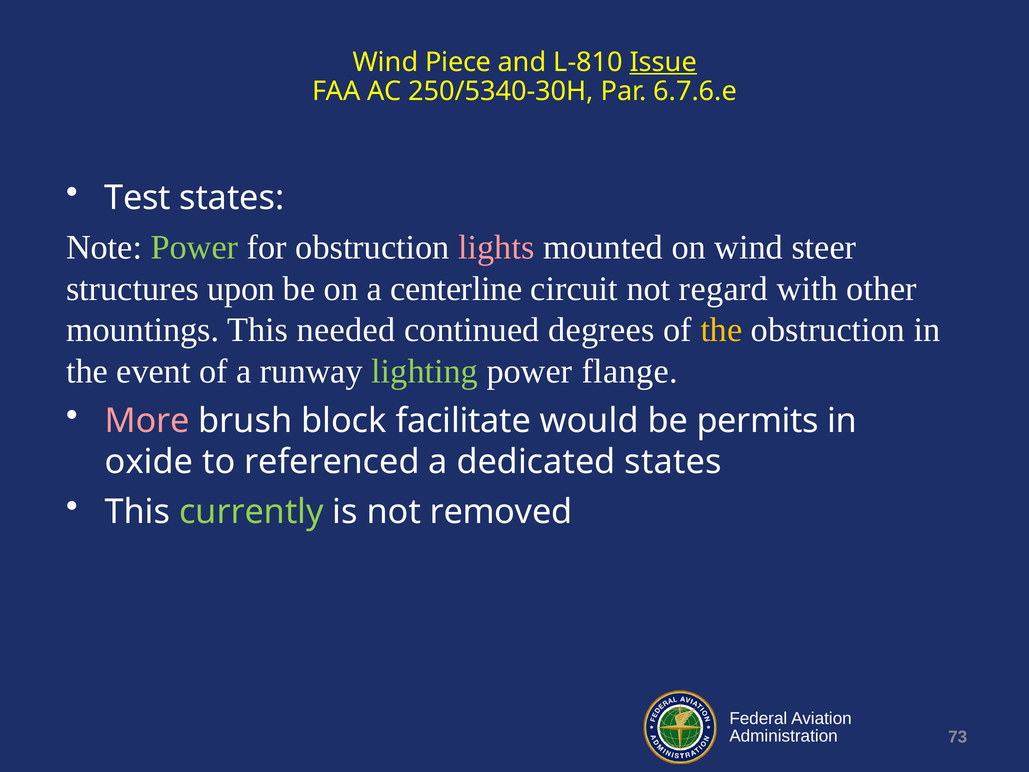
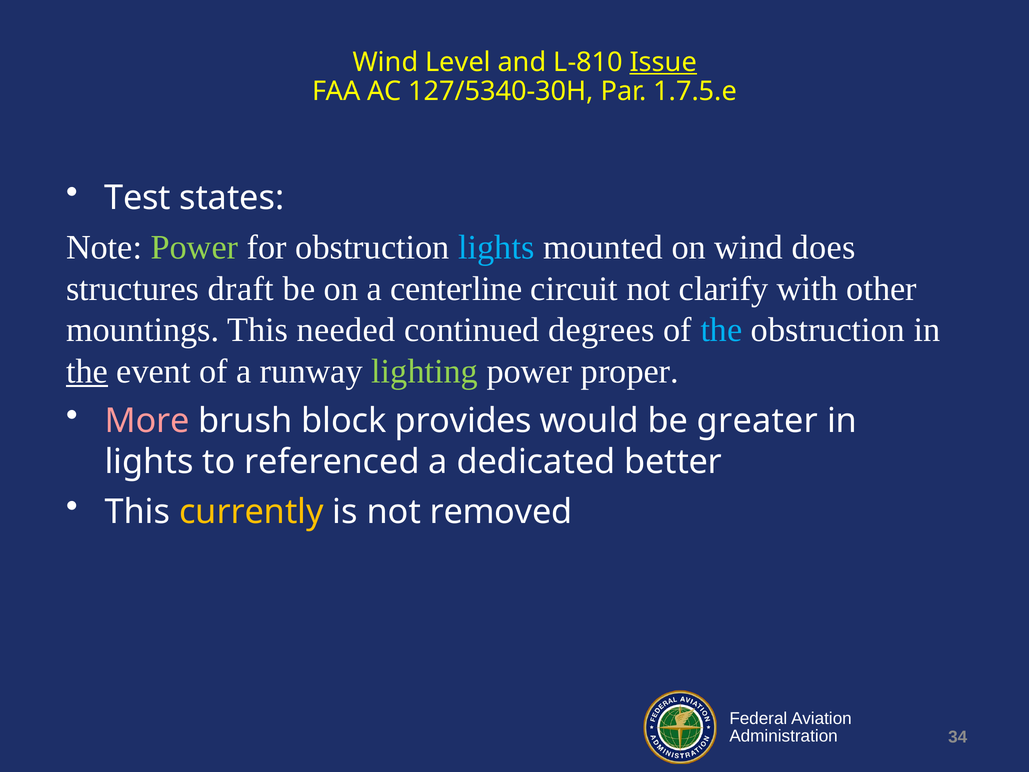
Piece: Piece -> Level (458, 62)
250/5340-30H: 250/5340-30H -> 127/5340-30H (501, 91)
6.7.6.e: 6.7.6.e -> 1.7.5.e (695, 91)
lights colour: pink -> light blue (496, 248)
steer: steer -> does (824, 248)
upon: upon -> draft (241, 289)
regard: regard -> clarify (724, 289)
the colour: yellow -> light blue (721, 330)
the underline: none -> present (87, 371)
flange: flange -> proper (630, 371)
facilitate: facilitate -> provides (463, 421)
permits: permits -> greater (757, 421)
oxide: oxide -> lights (149, 462)
dedicated states: states -> better (673, 462)
currently colour: light green -> yellow (251, 512)
73: 73 -> 34 (958, 737)
